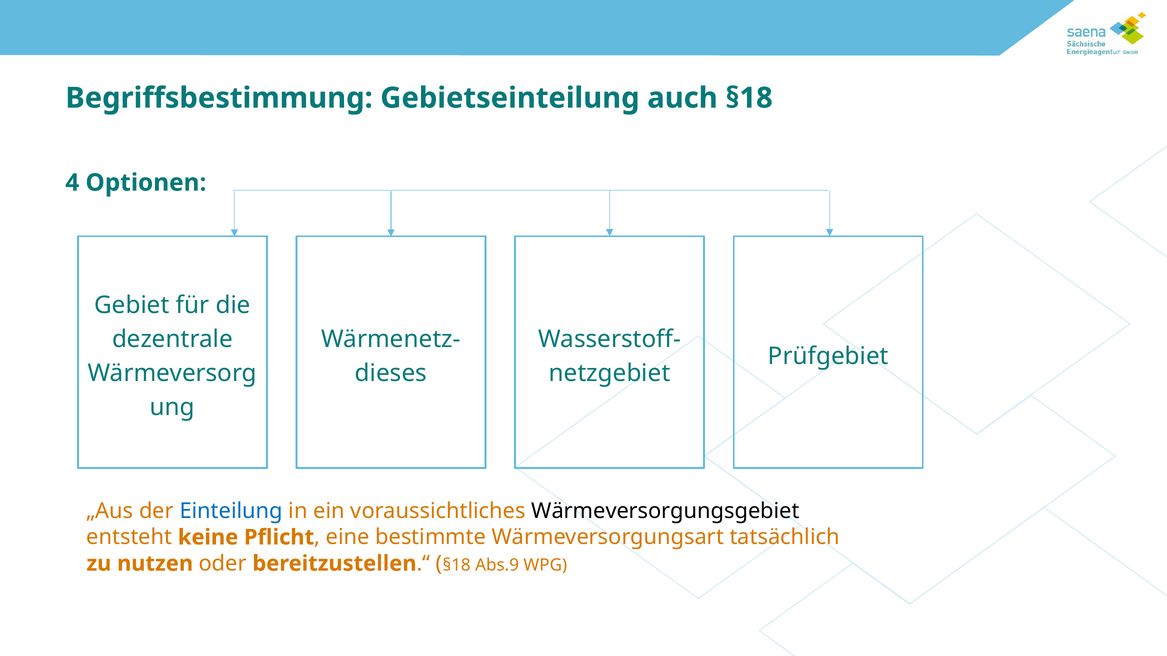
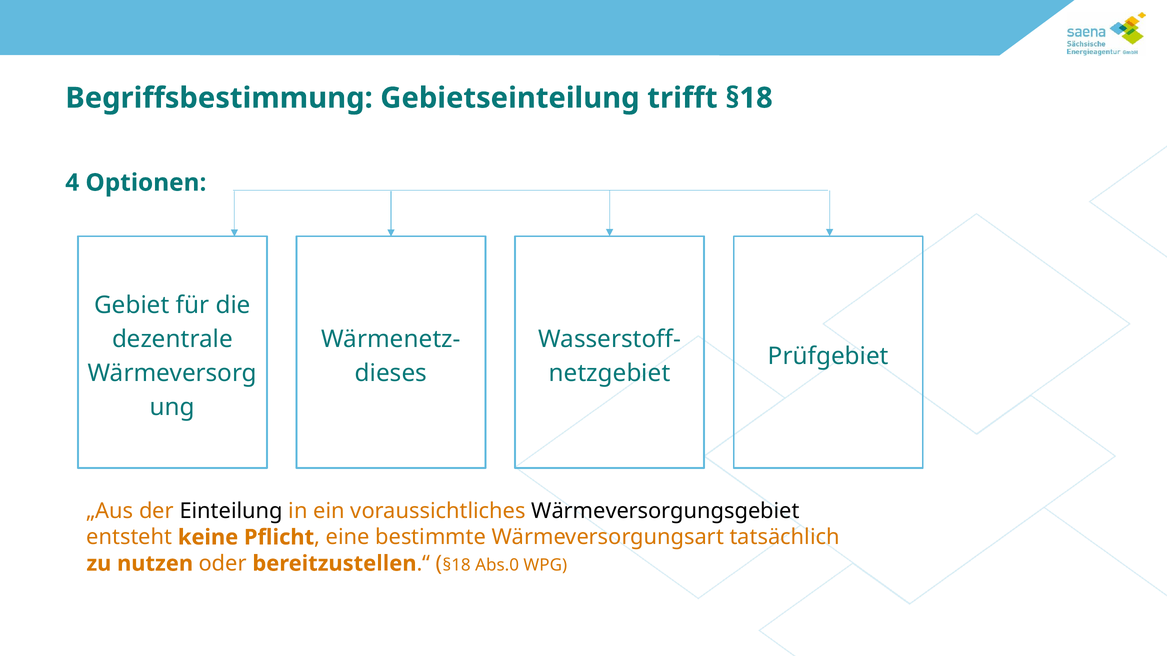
auch: auch -> trifft (682, 98)
Einteilung colour: blue -> black (231, 511)
Abs.9: Abs.9 -> Abs.0 (497, 565)
